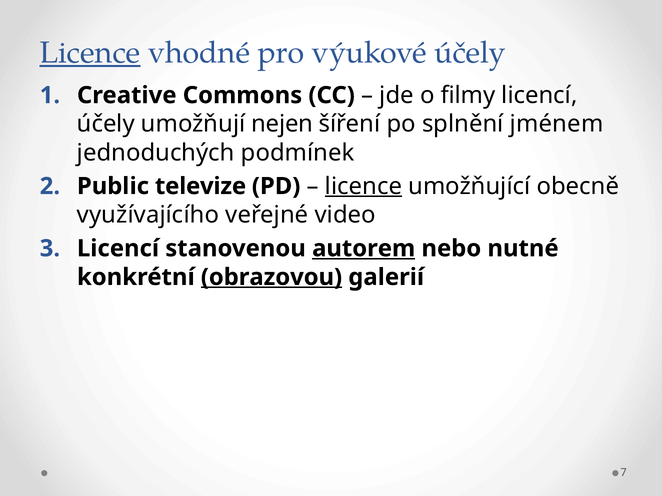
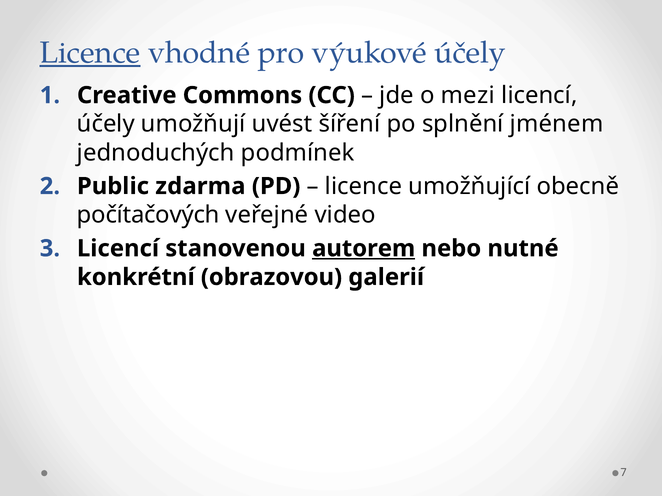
filmy: filmy -> mezi (468, 95)
nejen: nejen -> uvést (282, 124)
televize: televize -> zdarma (200, 186)
licence underline: present -> none (363, 186)
využívajícího: využívajícího -> počítačových (148, 215)
obrazovou underline: present -> none (271, 277)
